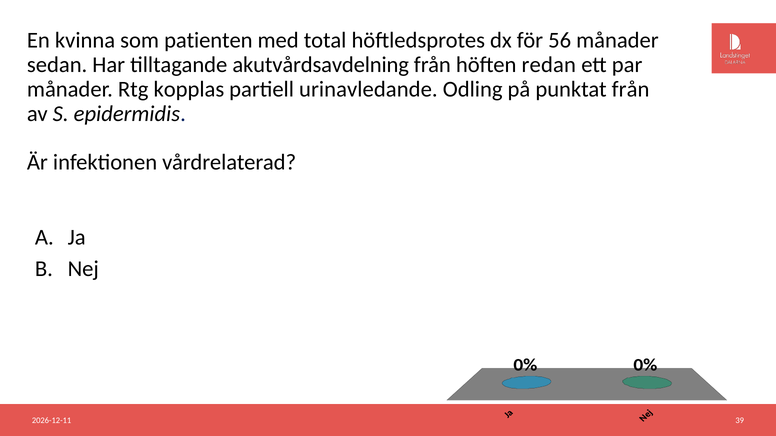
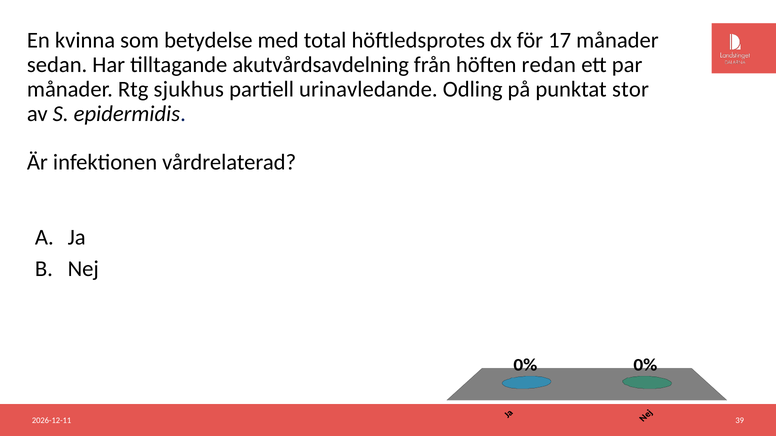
patienten: patienten -> betydelse (208, 40)
56: 56 -> 17 (560, 40)
kopplas: kopplas -> sjukhus (189, 89)
punktat från: från -> stor (631, 89)
